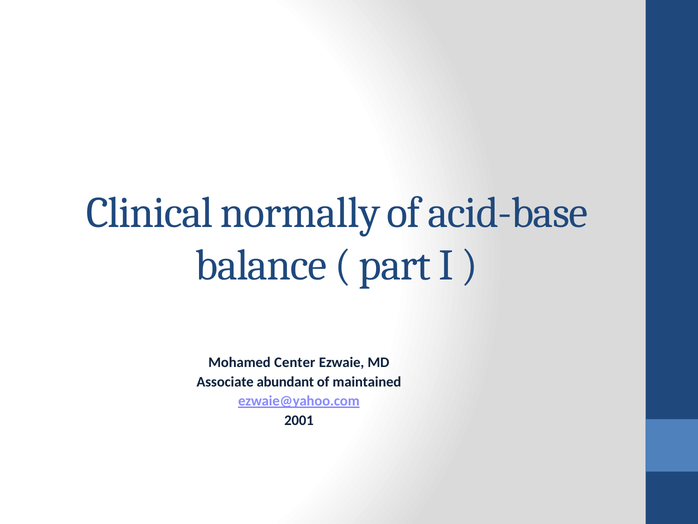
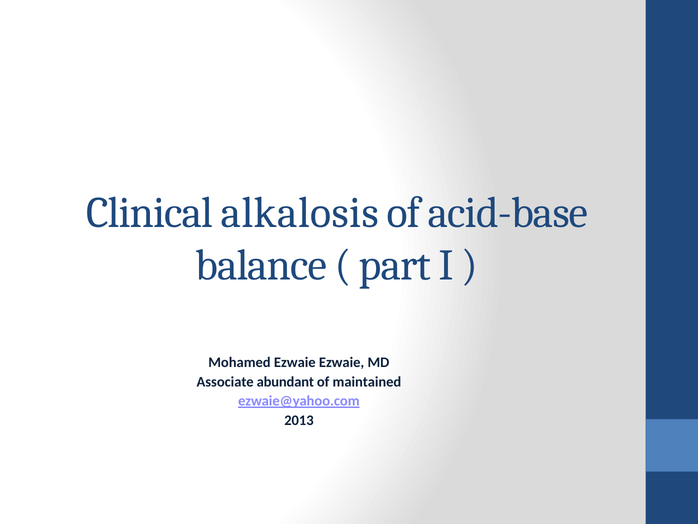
normally: normally -> alkalosis (300, 212)
Mohamed Center: Center -> Ezwaie (295, 362)
2001: 2001 -> 2013 (299, 420)
